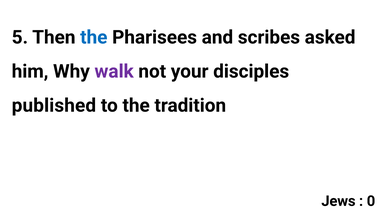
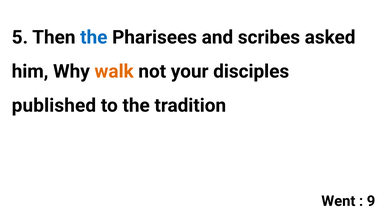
walk colour: purple -> orange (114, 71)
Jews: Jews -> Went (338, 201)
0: 0 -> 9 (371, 201)
